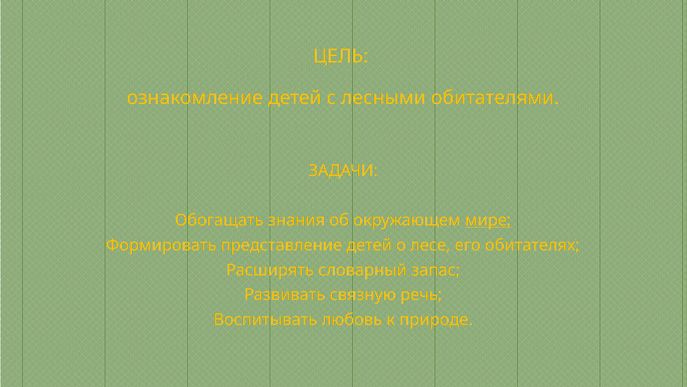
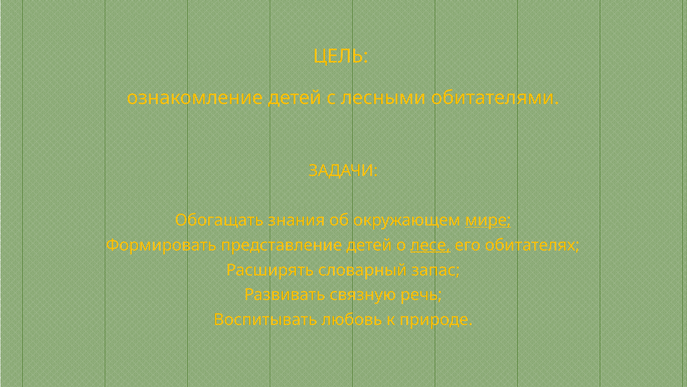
лесе underline: none -> present (430, 245)
